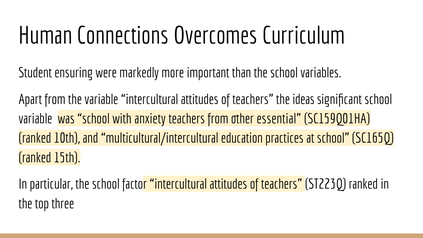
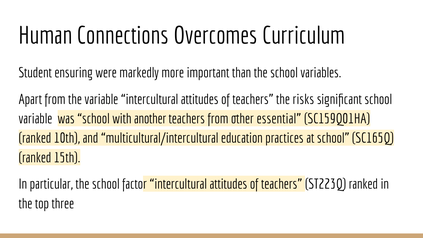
ideas: ideas -> risks (303, 99)
anxiety: anxiety -> another (150, 119)
